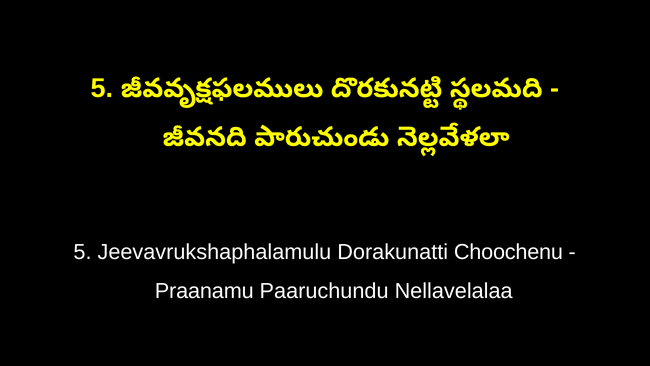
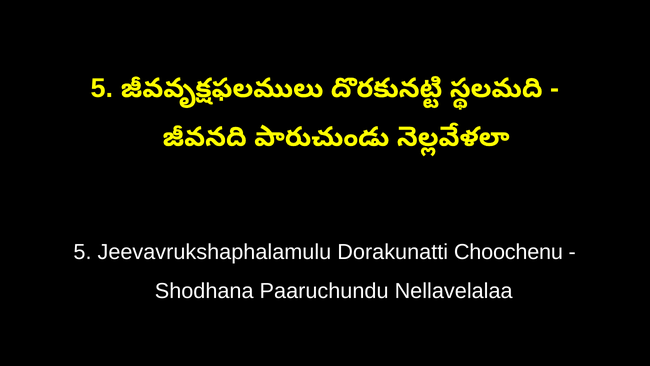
Praanamu: Praanamu -> Shodhana (204, 291)
